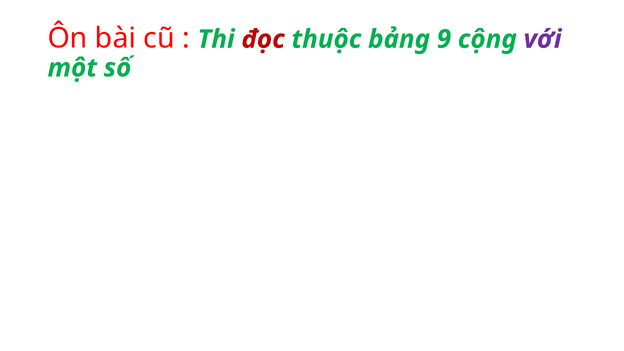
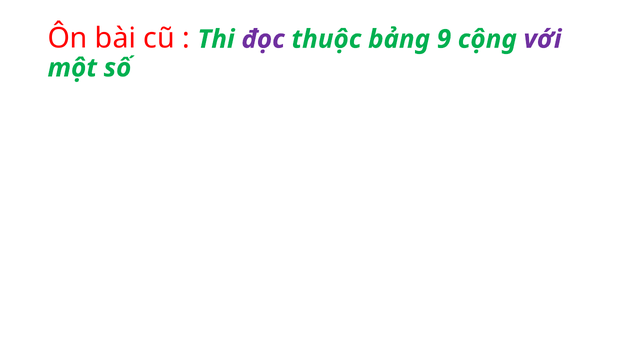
đọc colour: red -> purple (263, 39)
